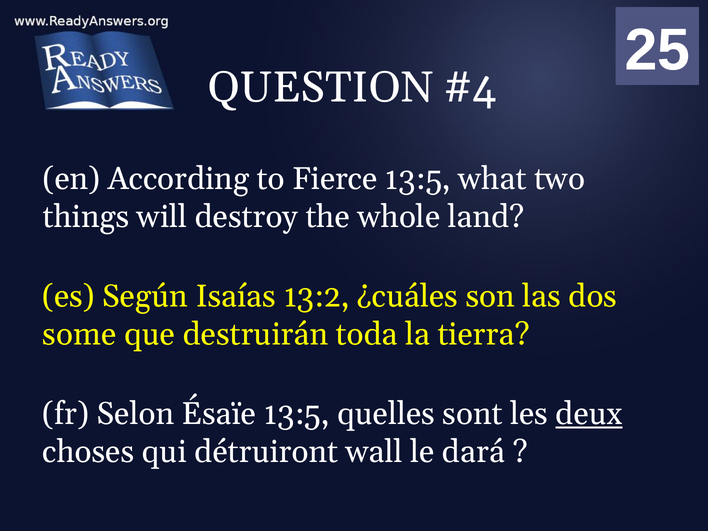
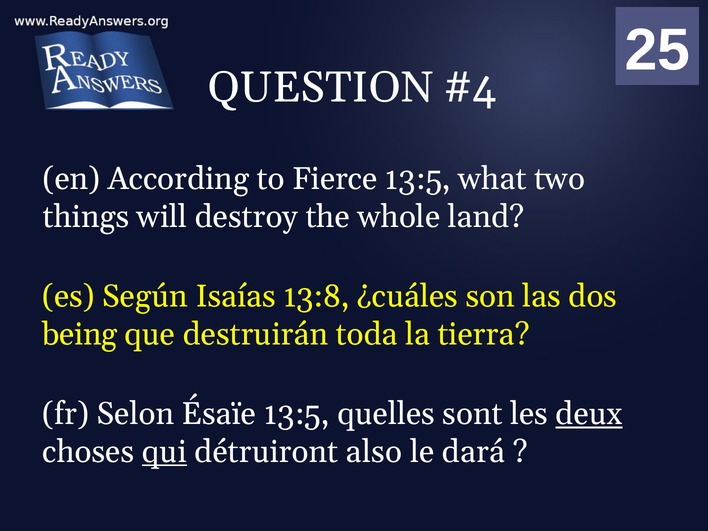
13:2: 13:2 -> 13:8 (317, 297)
some: some -> being (80, 334)
qui underline: none -> present (164, 452)
wall: wall -> also (374, 452)
